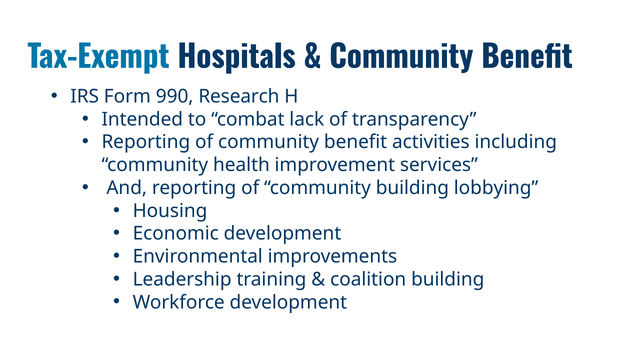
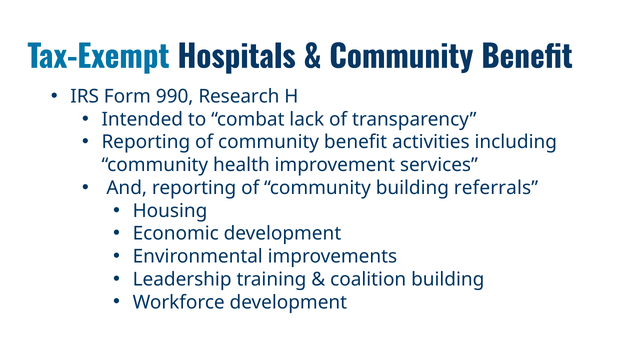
lobbying: lobbying -> referrals (496, 188)
